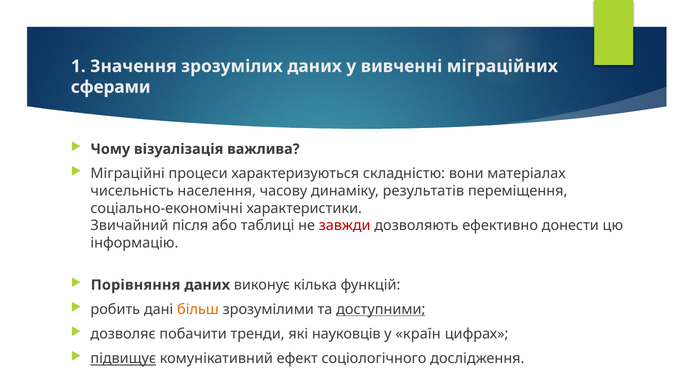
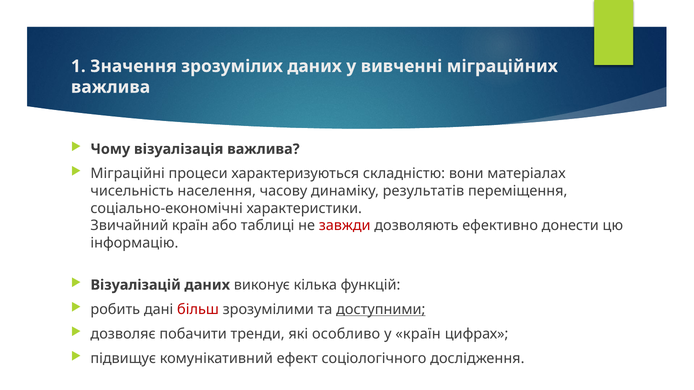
сферами: сферами -> важлива (111, 87)
Звичайний після: після -> країн (190, 226)
Порівняння: Порівняння -> Візуалізацій (136, 285)
більш colour: orange -> red (198, 310)
науковців: науковців -> особливо (346, 334)
підвищує underline: present -> none (123, 359)
